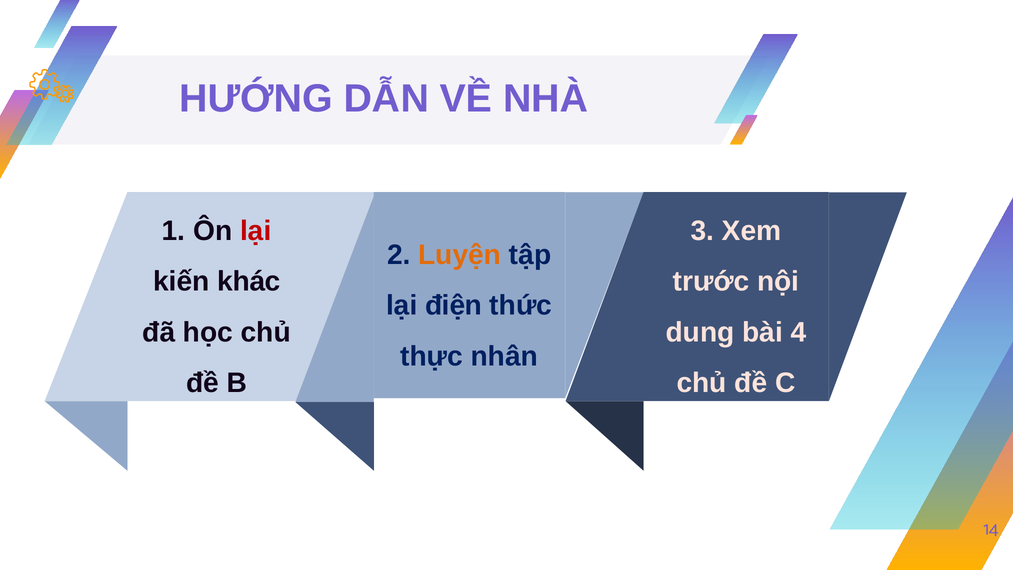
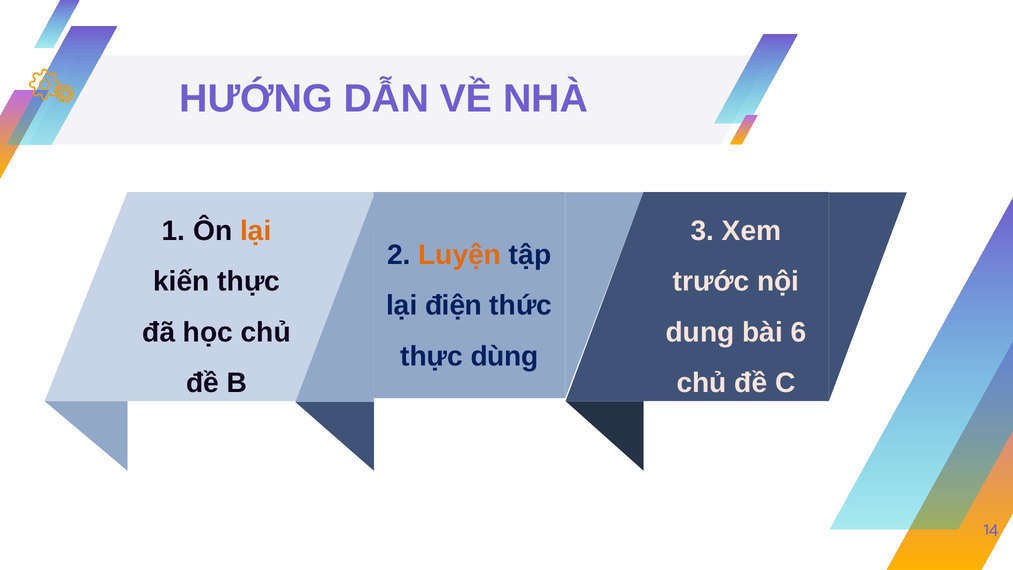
lại colour: red -> orange (256, 231)
kiến khác: khác -> thực (249, 282)
4: 4 -> 6 (799, 332)
nhân: nhân -> dùng (504, 356)
